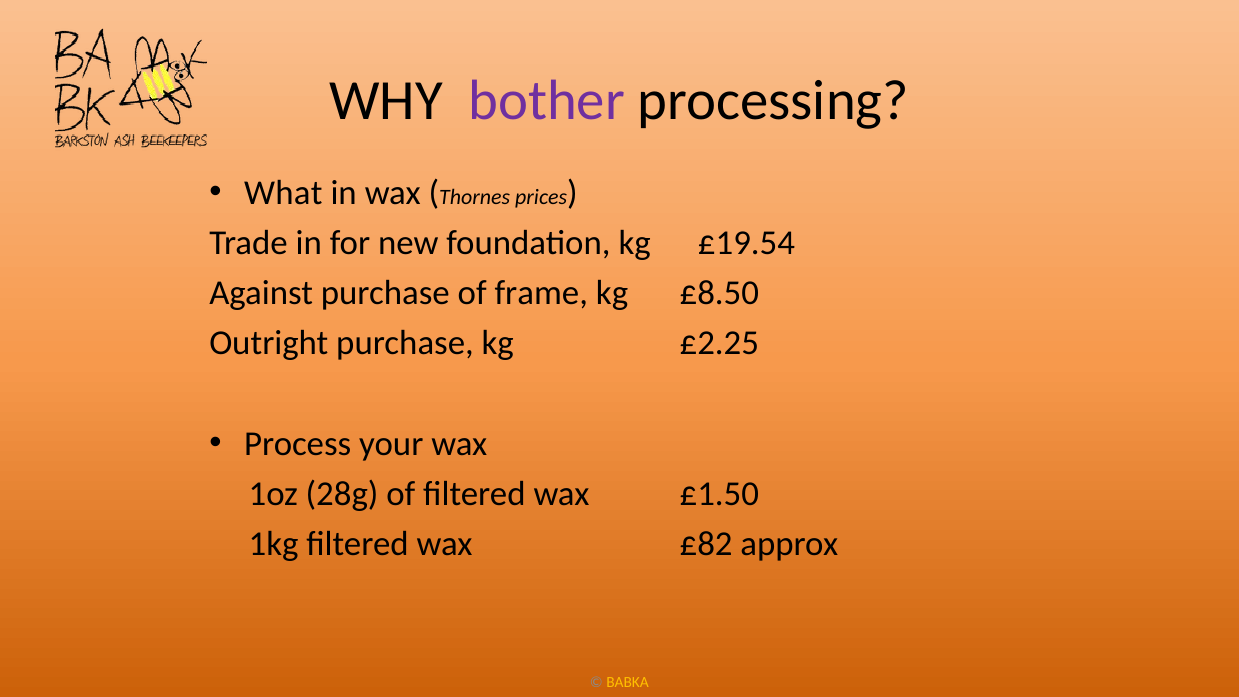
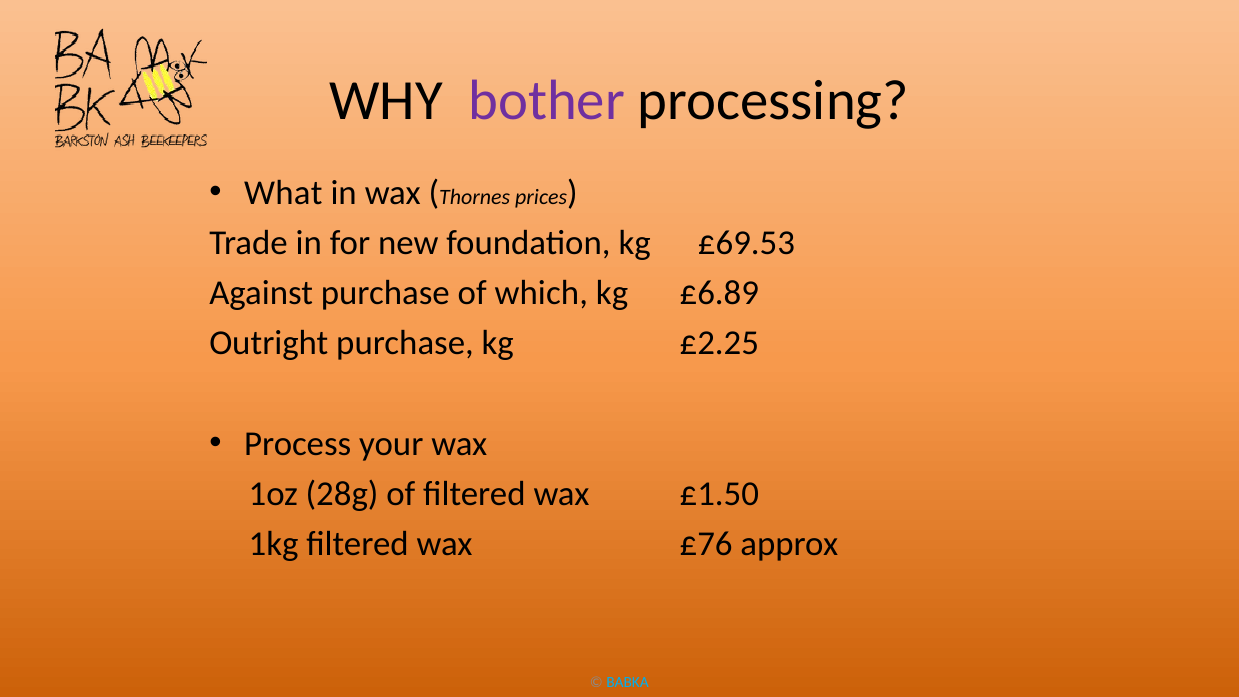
£19.54: £19.54 -> £69.53 (747, 243)
frame: frame -> which (541, 293)
£8.50: £8.50 -> £6.89 (719, 293)
£82: £82 -> £76 (706, 544)
BABKA colour: yellow -> light blue (628, 682)
